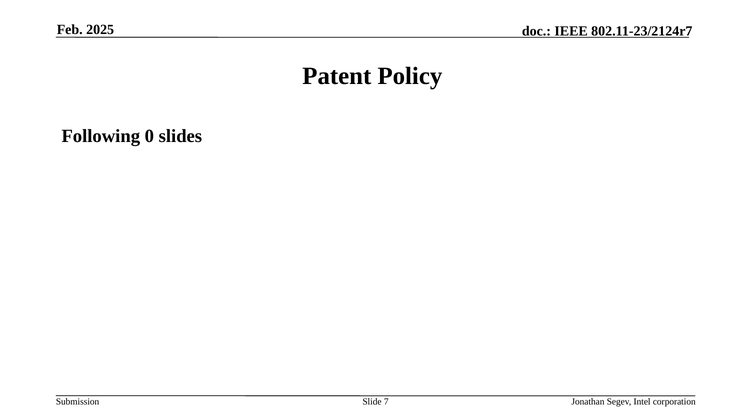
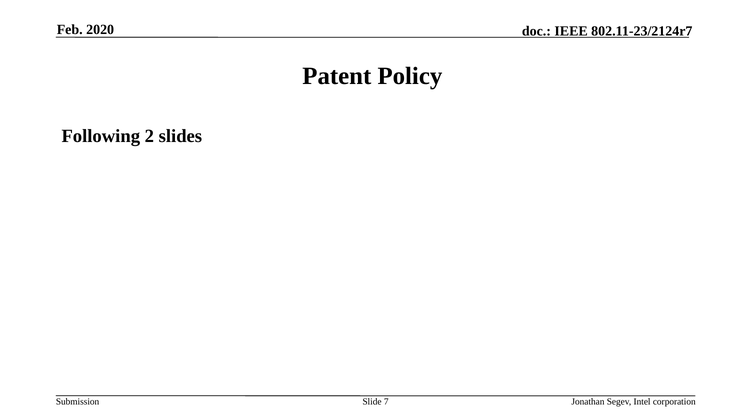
2025: 2025 -> 2020 (100, 30)
0: 0 -> 2 (149, 136)
